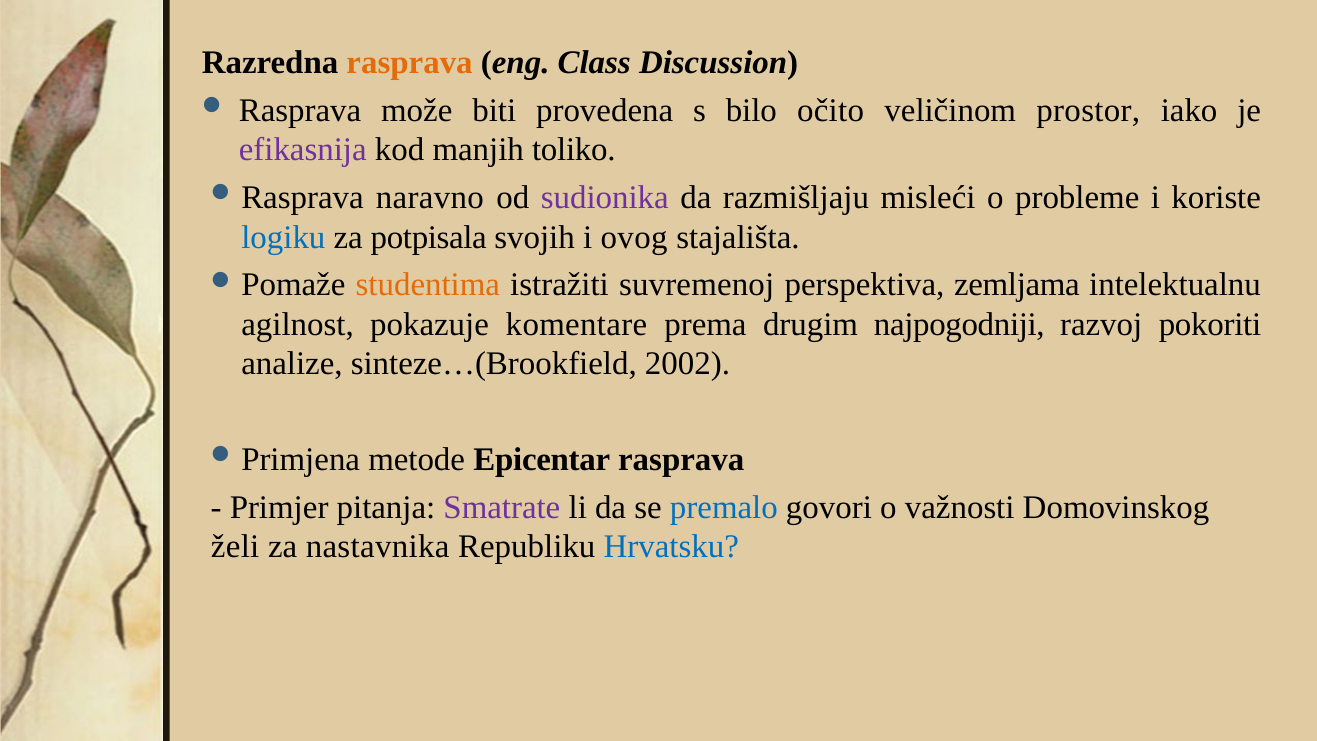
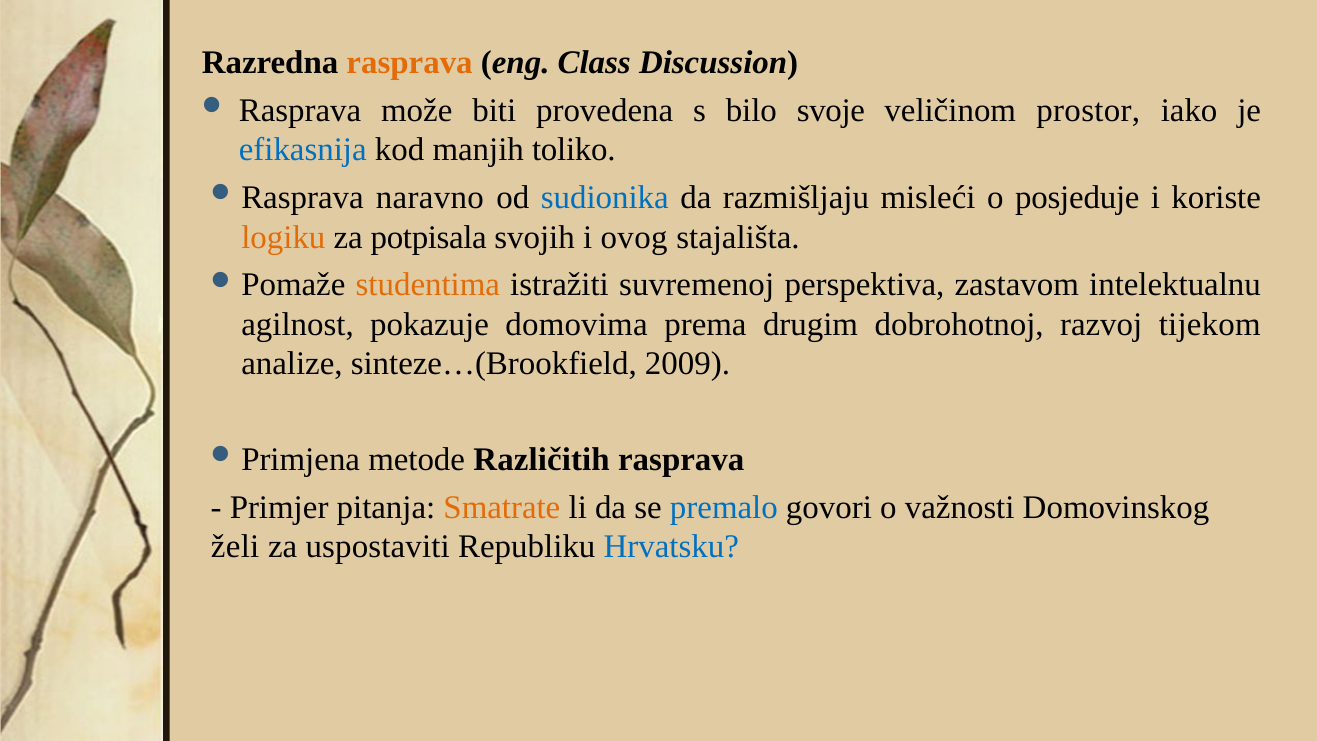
očito: očito -> svoje (831, 110)
efikasnija colour: purple -> blue (303, 150)
sudionika colour: purple -> blue (605, 198)
probleme: probleme -> posjeduje (1077, 198)
logiku colour: blue -> orange (283, 237)
zemljama: zemljama -> zastavom (1017, 285)
komentare: komentare -> domovima (577, 324)
najpogodniji: najpogodniji -> dobrohotnoj (959, 324)
pokoriti: pokoriti -> tijekom (1210, 324)
2002: 2002 -> 2009 (688, 364)
Epicentar: Epicentar -> Različitih (542, 459)
Smatrate colour: purple -> orange (502, 507)
nastavnika: nastavnika -> uspostaviti (378, 547)
